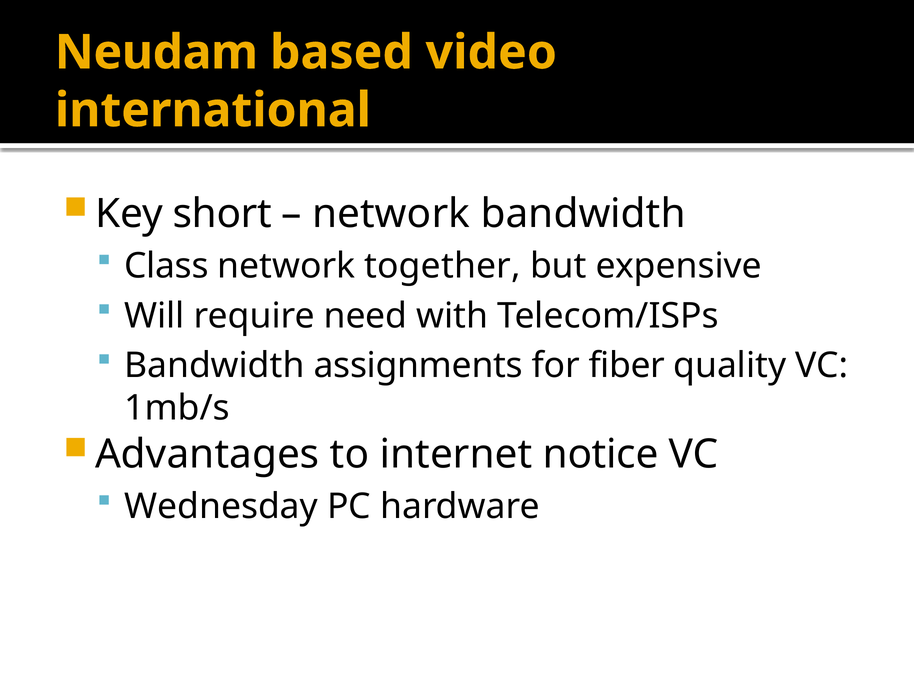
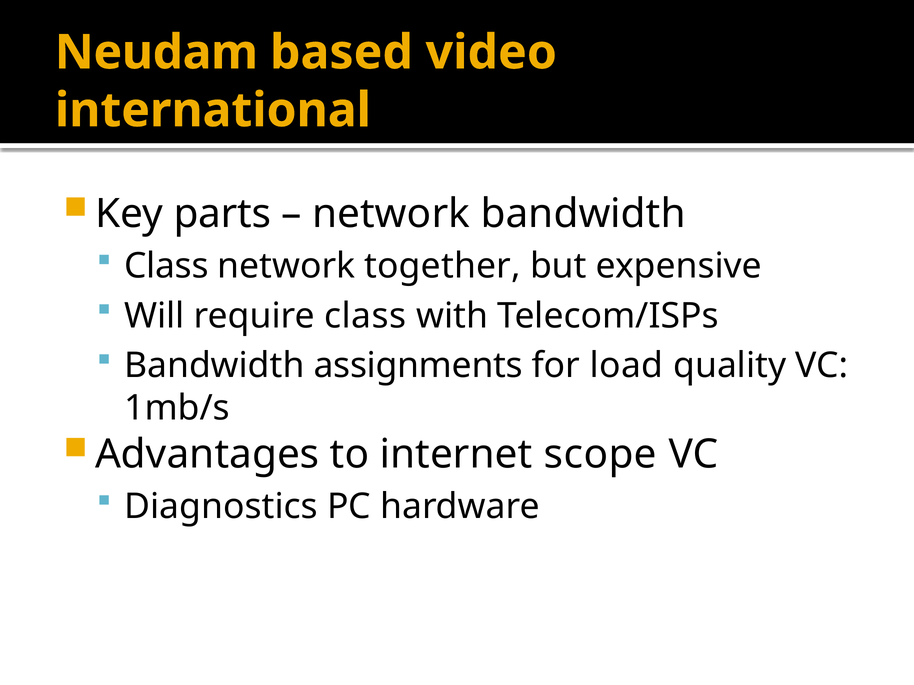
short: short -> parts (222, 214)
require need: need -> class (365, 316)
fiber: fiber -> load (627, 366)
notice: notice -> scope (600, 455)
Wednesday: Wednesday -> Diagnostics (221, 507)
